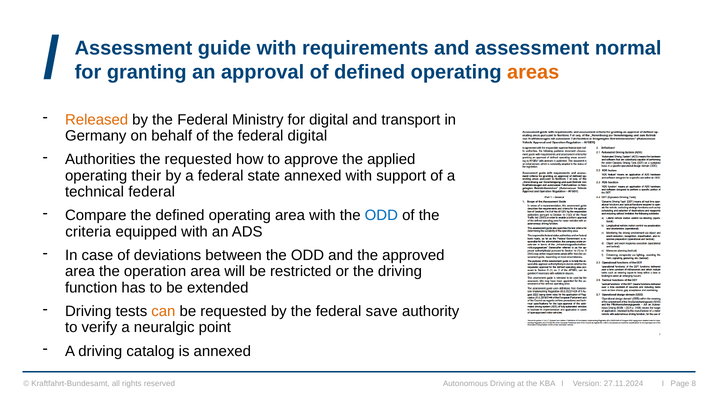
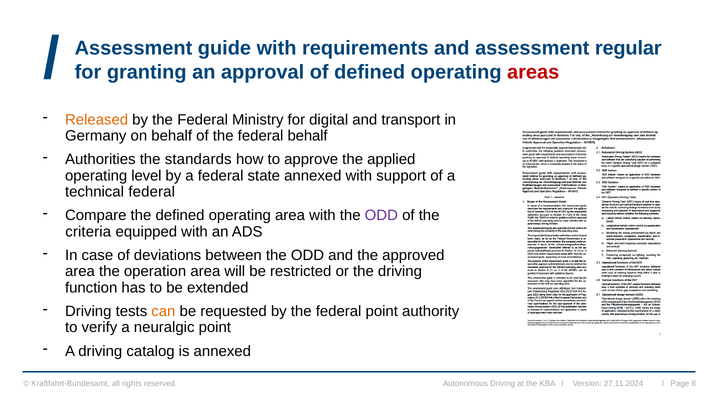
normal: normal -> regular (628, 48)
areas colour: orange -> red (533, 72)
federal digital: digital -> behalf (308, 136)
the requested: requested -> standards (198, 159)
their: their -> level (146, 176)
ODD colour: blue -> purple (381, 215)
federal save: save -> point (382, 311)
